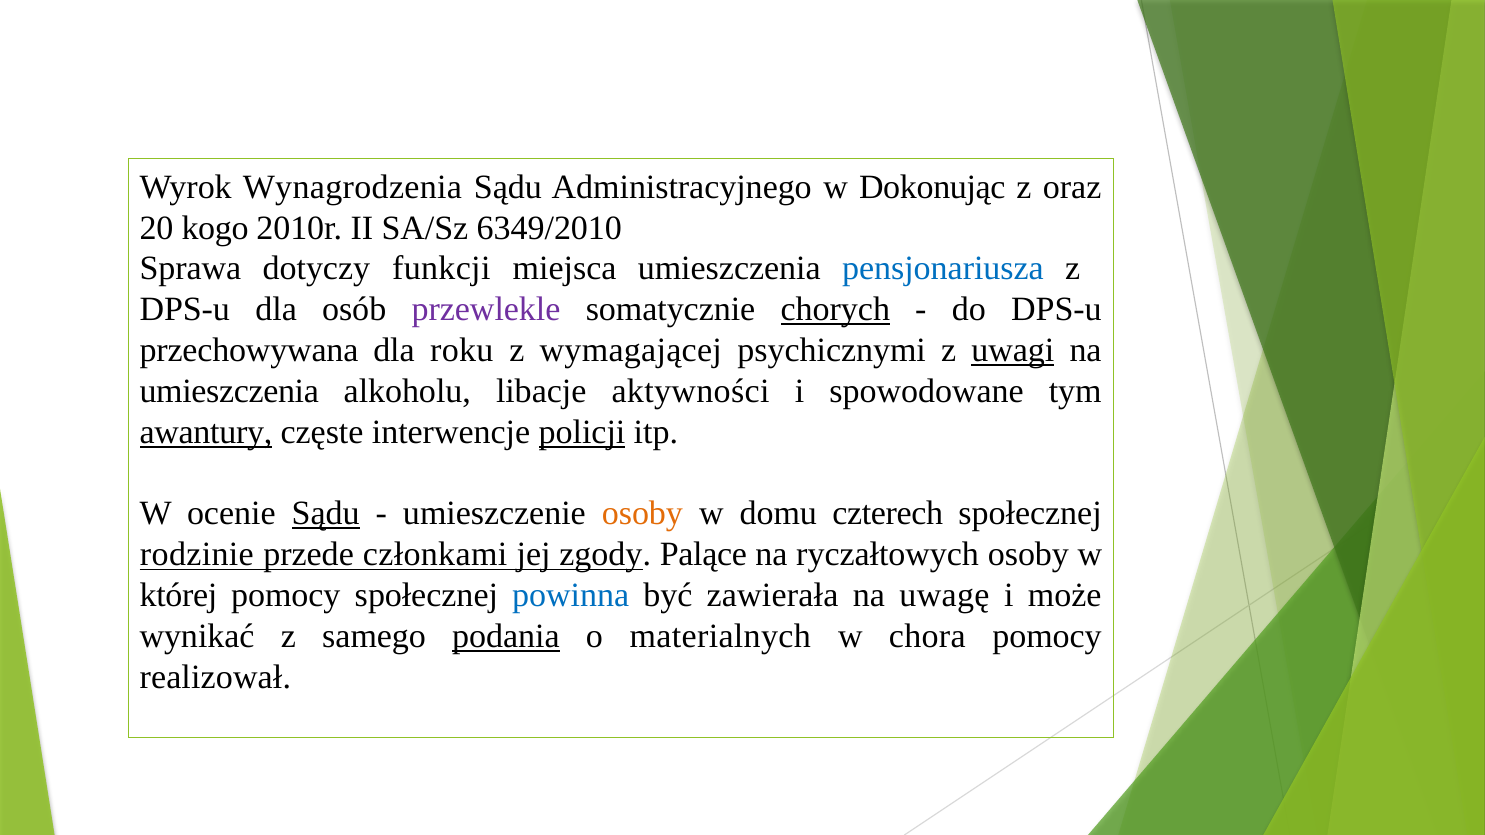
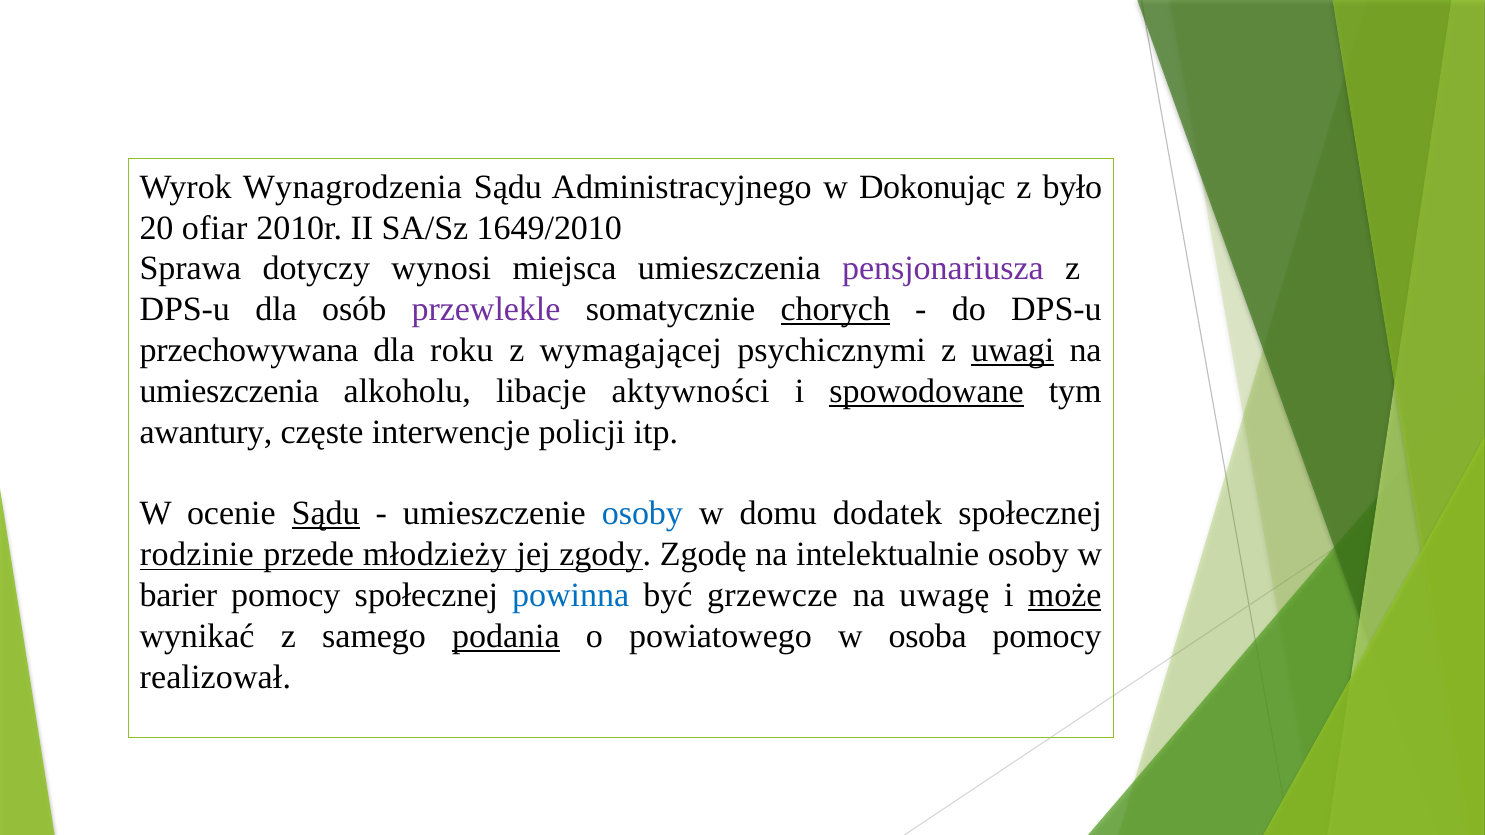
oraz: oraz -> było (1072, 187)
kogo: kogo -> ofiar (215, 228)
6349/2010: 6349/2010 -> 1649/2010 (549, 228)
funkcji: funkcji -> wynosi (441, 269)
pensjonariusza colour: blue -> purple (943, 269)
spowodowane underline: none -> present (927, 391)
awantury underline: present -> none (206, 432)
policji underline: present -> none (582, 432)
osoby colour: orange -> blue (642, 514)
czterech: czterech -> dodatek (888, 514)
członkami: członkami -> młodzieży (435, 555)
Palące: Palące -> Zgodę (703, 555)
ryczałtowych: ryczałtowych -> intelektualnie (888, 555)
której: której -> barier (178, 595)
zawierała: zawierała -> grzewcze (772, 595)
może underline: none -> present (1065, 595)
materialnych: materialnych -> powiatowego (720, 636)
chora: chora -> osoba (928, 636)
